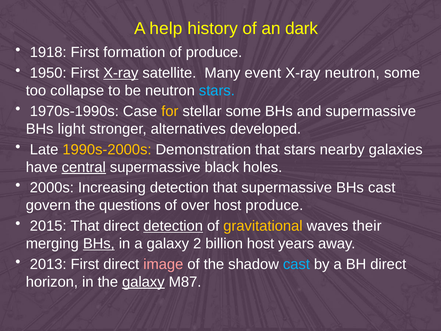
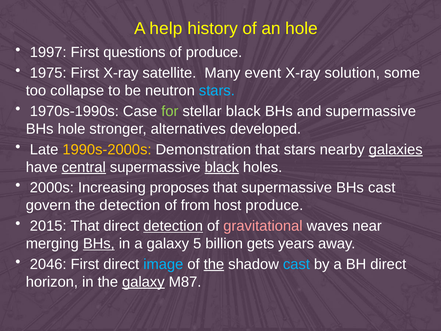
an dark: dark -> hole (301, 28)
1918: 1918 -> 1997 (48, 52)
formation: formation -> questions (134, 52)
1950: 1950 -> 1975 (48, 73)
X-ray underline: present -> none (121, 73)
X-ray neutron: neutron -> solution (352, 73)
for colour: yellow -> light green (170, 111)
stellar some: some -> black (243, 111)
BHs light: light -> hole (71, 129)
galaxies underline: none -> present (396, 149)
black underline: none -> present (222, 167)
Increasing detection: detection -> proposes (179, 188)
the questions: questions -> detection (130, 205)
over: over -> from (195, 205)
gravitational colour: yellow -> pink (263, 226)
their: their -> near (367, 226)
2: 2 -> 5 (197, 243)
billion host: host -> gets (261, 243)
2013: 2013 -> 2046 (48, 264)
image colour: pink -> light blue (163, 264)
the underline: none -> present (214, 264)
